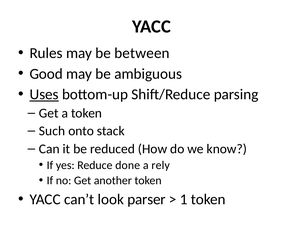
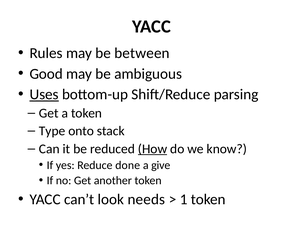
Such: Such -> Type (52, 131)
How underline: none -> present (153, 149)
rely: rely -> give (161, 165)
parser: parser -> needs (146, 200)
